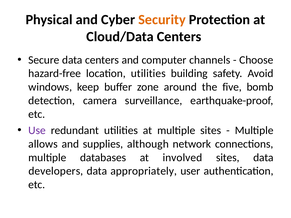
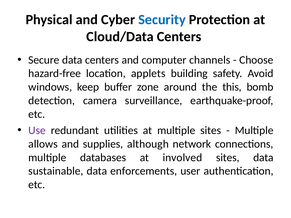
Security colour: orange -> blue (162, 20)
location utilities: utilities -> applets (148, 74)
five: five -> this (232, 87)
developers: developers -> sustainable (56, 171)
appropriately: appropriately -> enforcements (144, 171)
